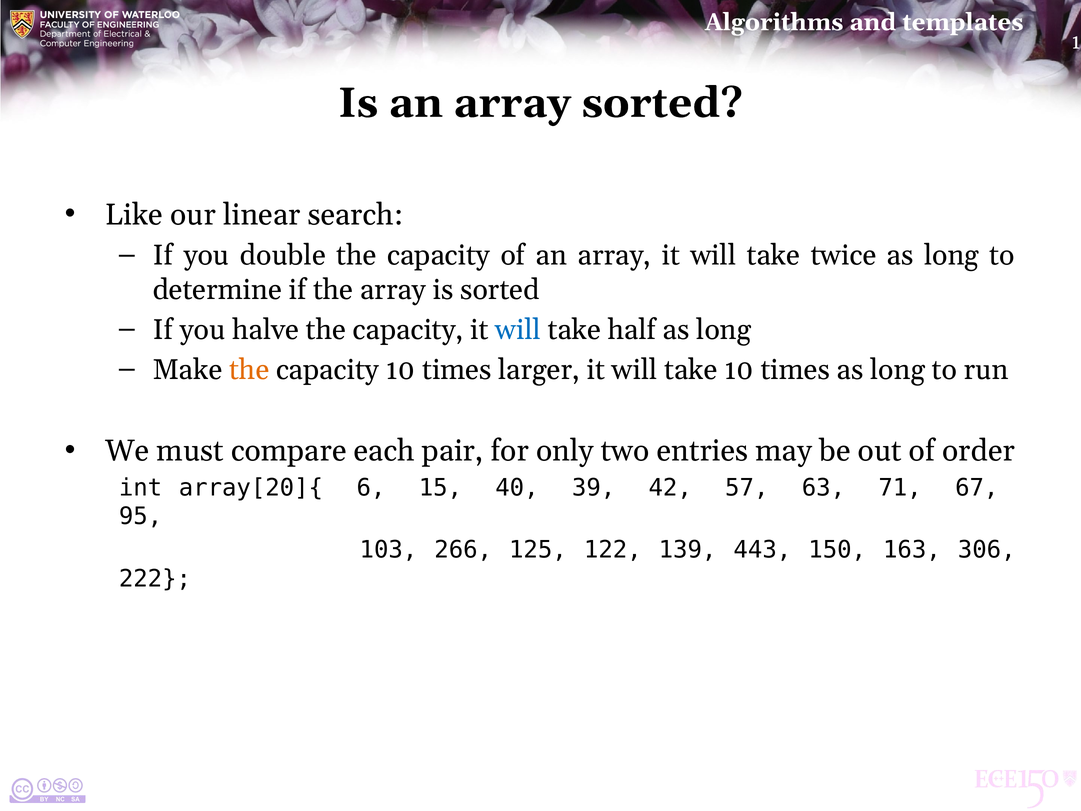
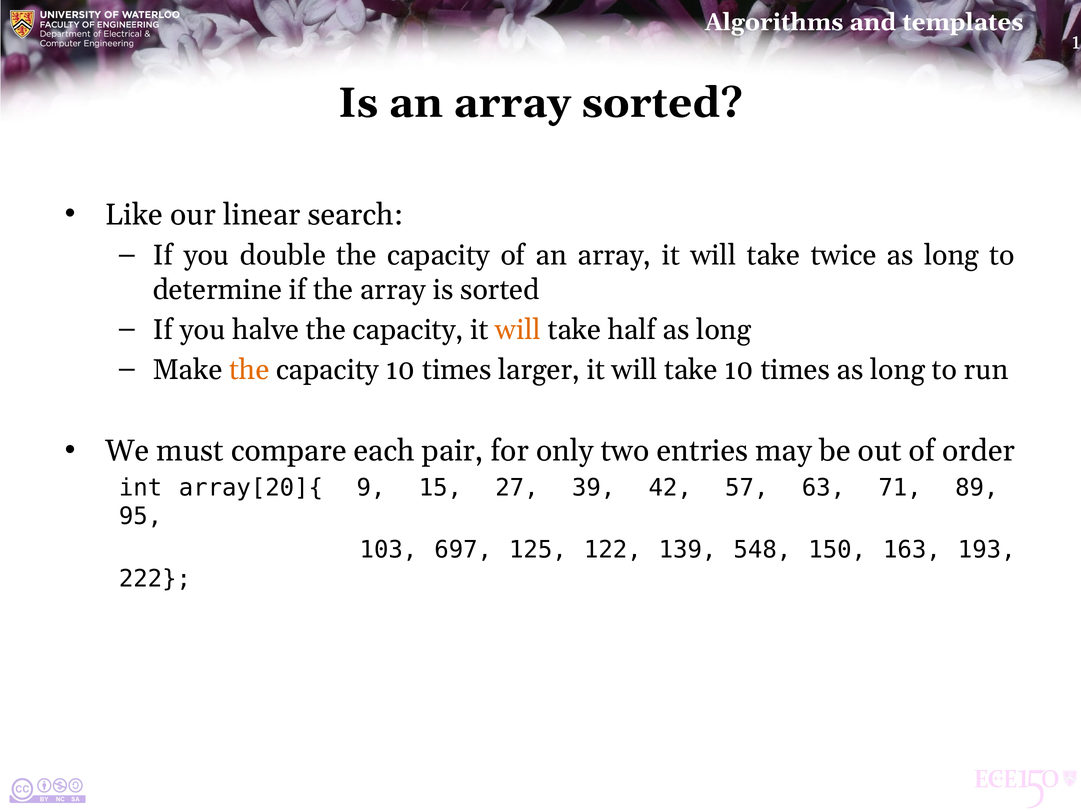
will colour: blue -> orange (518, 330)
6: 6 -> 9 (371, 487)
40: 40 -> 27 (517, 487)
67: 67 -> 89 (977, 487)
266: 266 -> 697 (463, 550)
443: 443 -> 548 (762, 550)
306: 306 -> 193 (987, 550)
